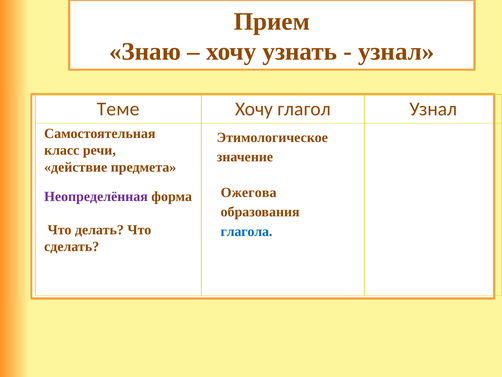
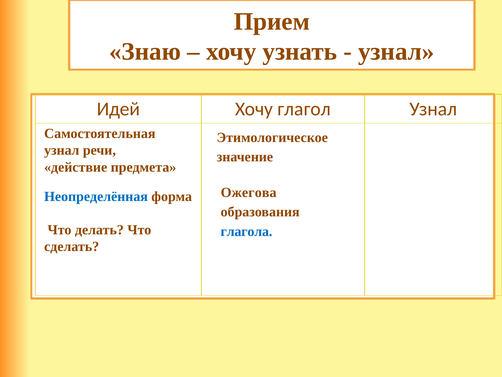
Теме: Теме -> Идей (118, 109)
класс: класс -> узнал (62, 150)
Неопределённая colour: purple -> blue (96, 196)
